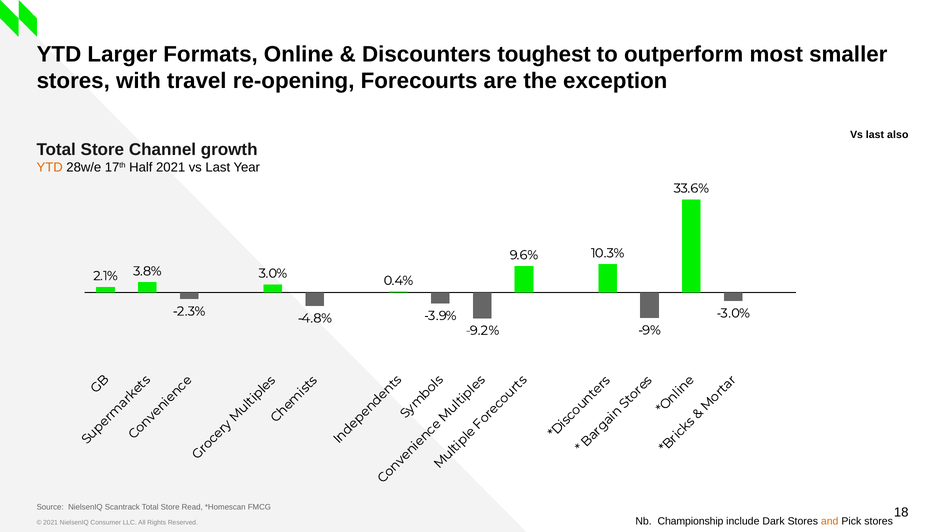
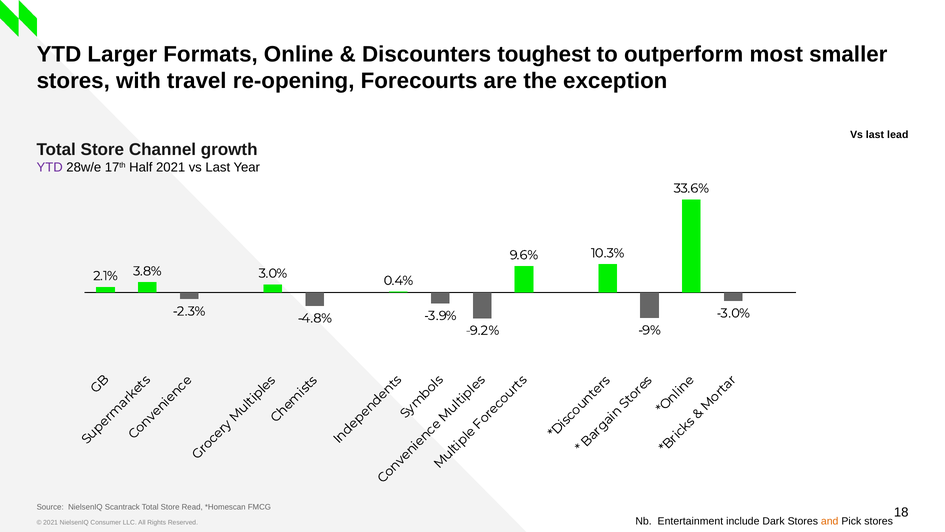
also: also -> lead (898, 135)
YTD colour: orange -> purple (50, 167)
Championship: Championship -> Entertainment (690, 521)
